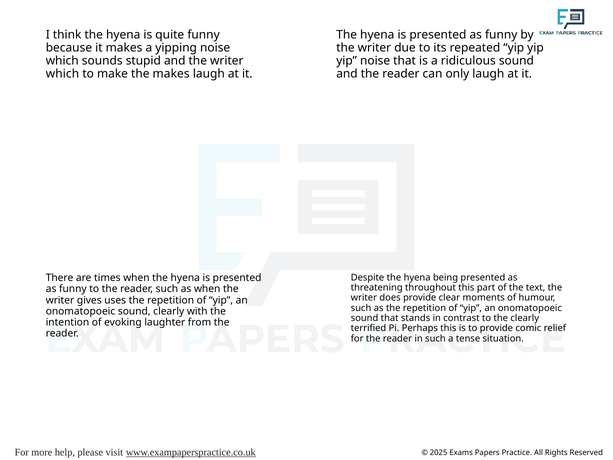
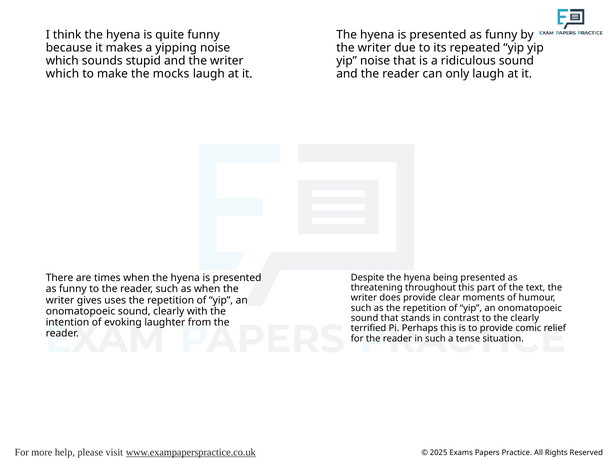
the makes: makes -> mocks (171, 74)
